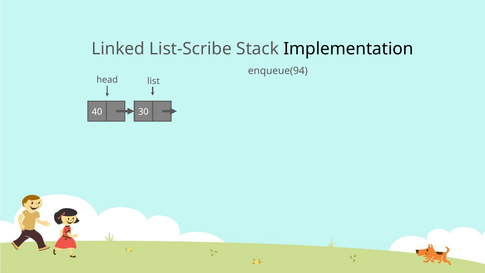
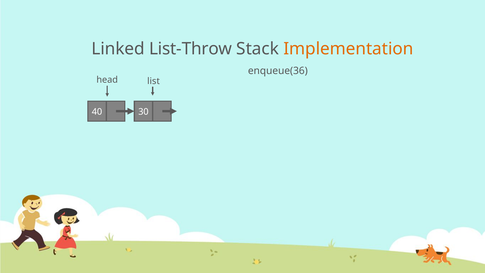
List-Scribe: List-Scribe -> List-Throw (191, 49)
Implementation colour: black -> orange (348, 49)
enqueue(94: enqueue(94 -> enqueue(36 (278, 71)
